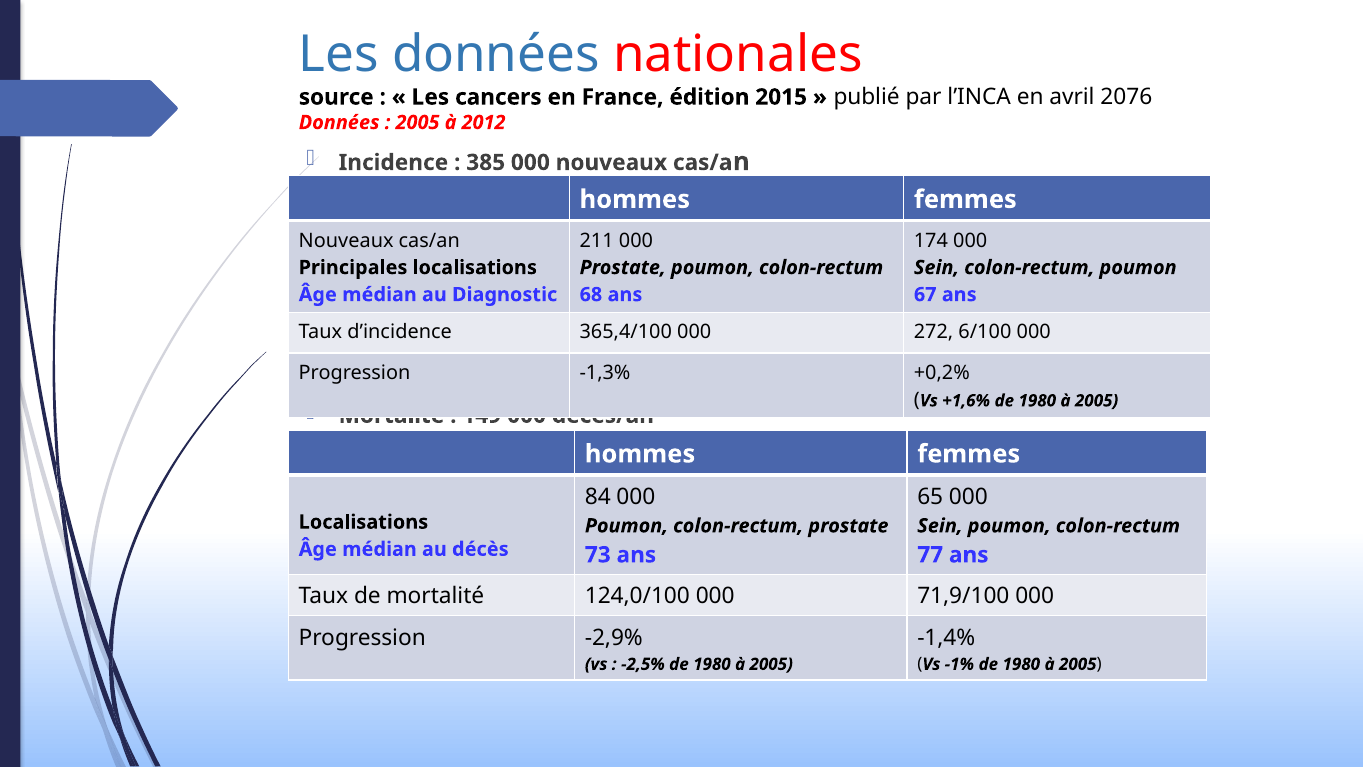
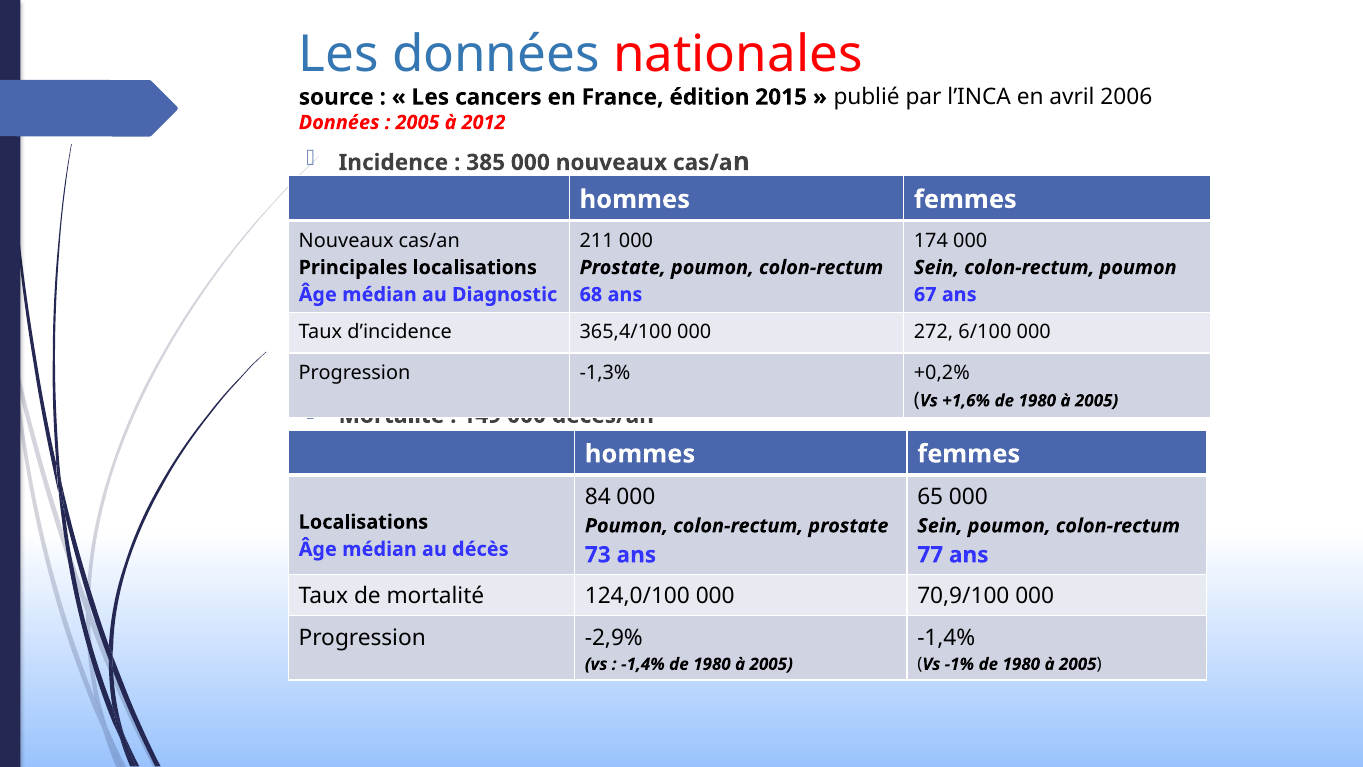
2076: 2076 -> 2006 (1126, 97)
71,9/100: 71,9/100 -> 70,9/100 (963, 596)
-2,5%: -2,5% -> -1,4% (643, 664)
